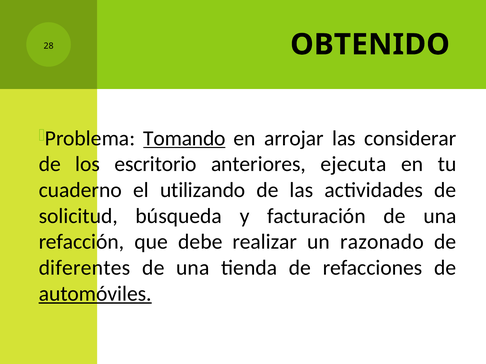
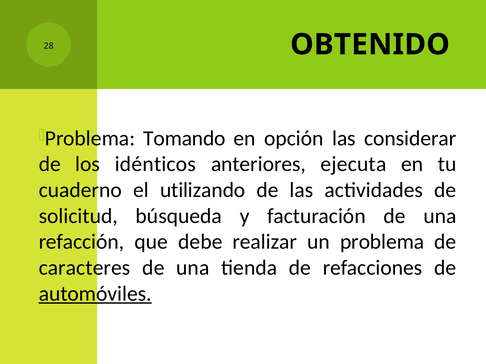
Tomando underline: present -> none (184, 138)
arrojar: arrojar -> opción (294, 138)
escritorio: escritorio -> idénticos (155, 164)
razonado: razonado -> problema (382, 242)
diferentes: diferentes -> caracteres (85, 268)
